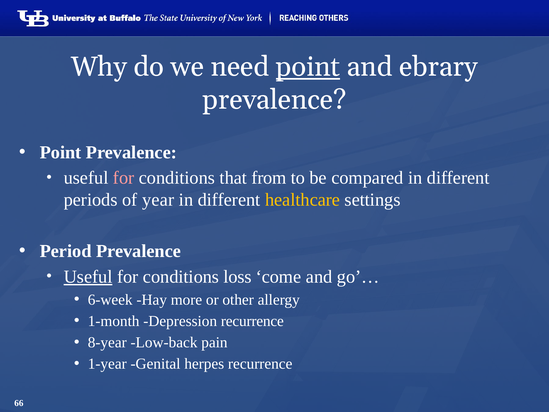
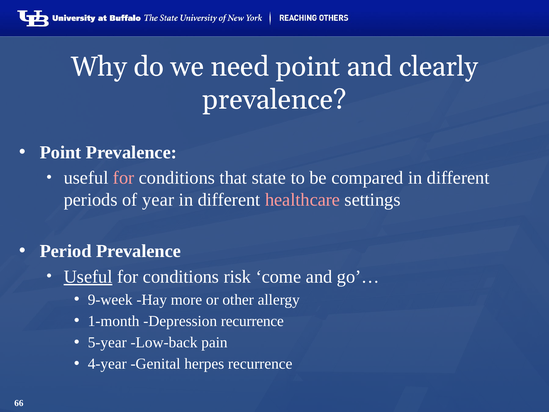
point underline: present -> none (308, 67)
ebrary: ebrary -> clearly (439, 67)
from: from -> state (269, 178)
healthcare colour: yellow -> pink (303, 200)
loss: loss -> risk (237, 277)
6-week: 6-week -> 9-week (110, 300)
8-year: 8-year -> 5-year (107, 342)
1-year: 1-year -> 4-year (107, 364)
